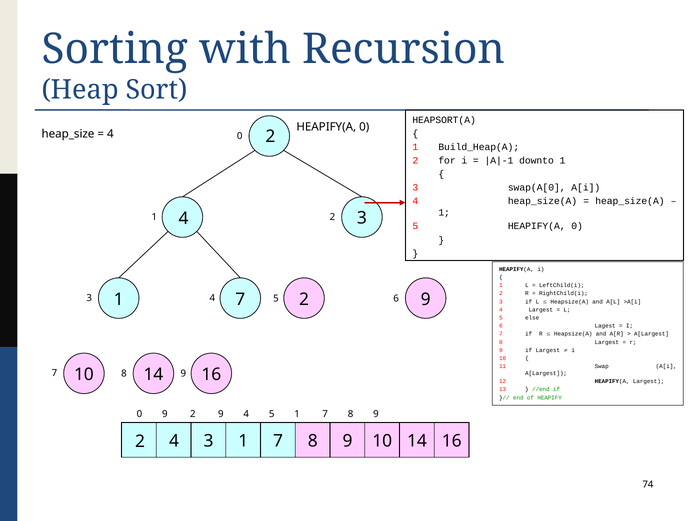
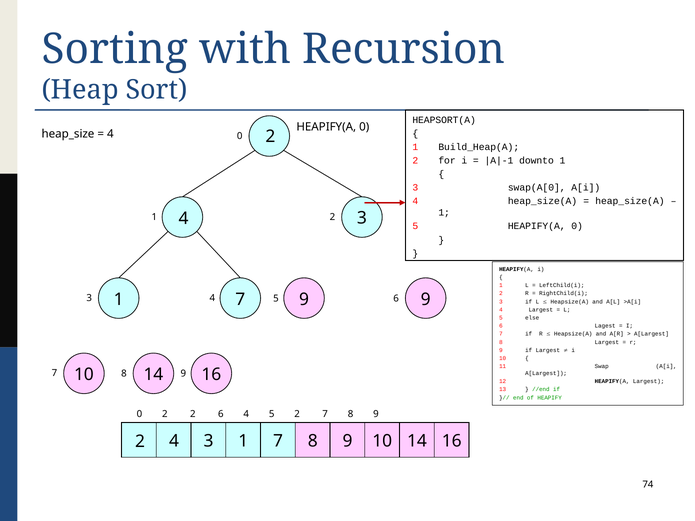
7 2: 2 -> 9 (304, 299)
0 9: 9 -> 2 (165, 414)
9: 9 -> 6 (221, 414)
5 1: 1 -> 2 (297, 414)
